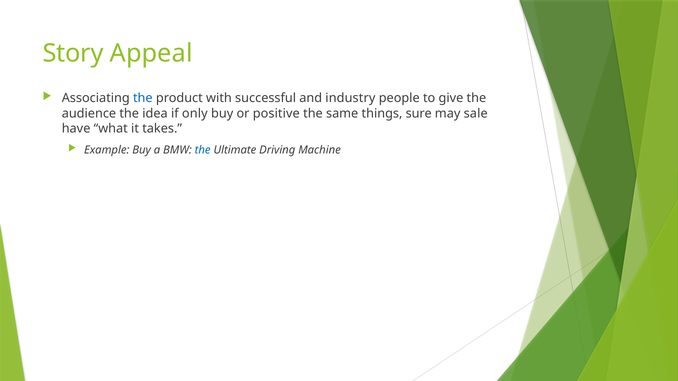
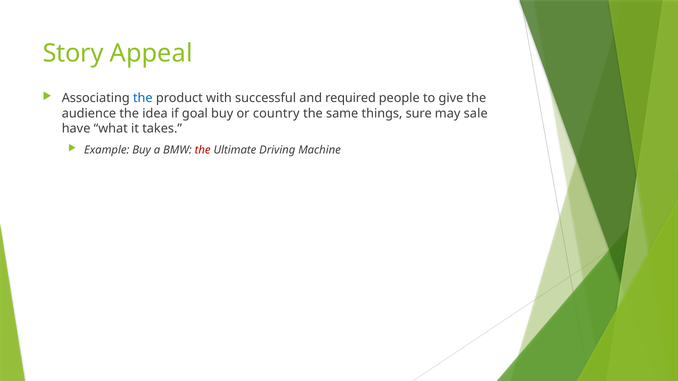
industry: industry -> required (350, 98)
only: only -> goal (195, 114)
positive: positive -> country (276, 114)
the colour: blue -> red (203, 150)
